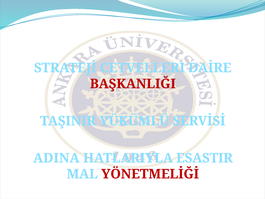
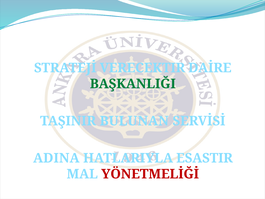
CETVELLERI: CETVELLERI -> VERECEKTIR (142, 68)
BAŞKANLIĞI colour: red -> green (133, 84)
YÜKÜMLÜ: YÜKÜMLÜ -> BULUNAN (134, 121)
